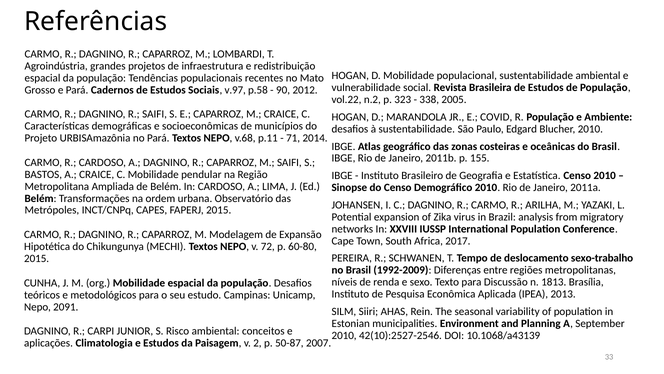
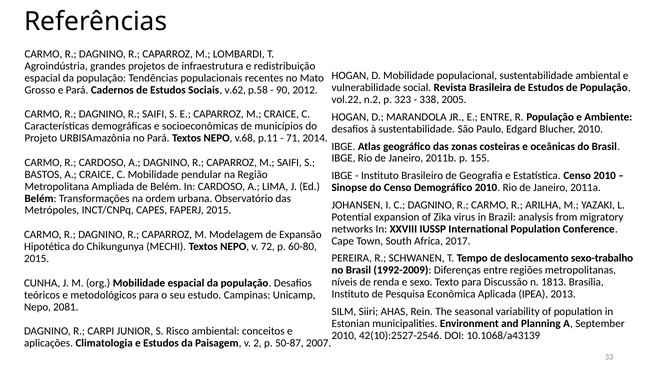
v.97: v.97 -> v.62 (235, 90)
E COVID: COVID -> ENTRE (496, 117)
2091: 2091 -> 2081 (66, 306)
